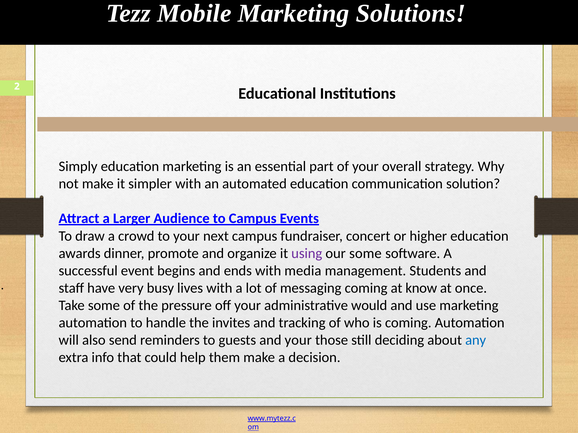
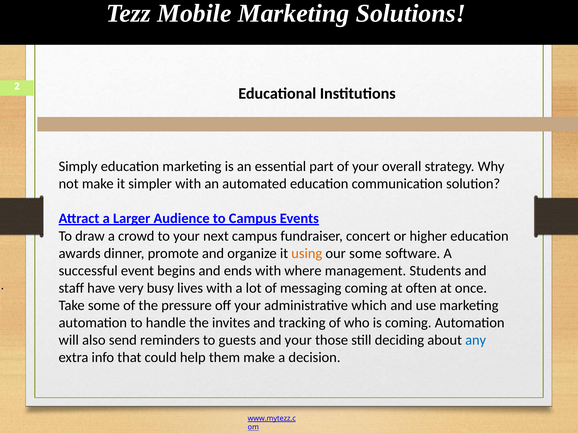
using colour: purple -> orange (307, 254)
media: media -> where (303, 271)
at know: know -> often (421, 288)
would: would -> which (369, 306)
